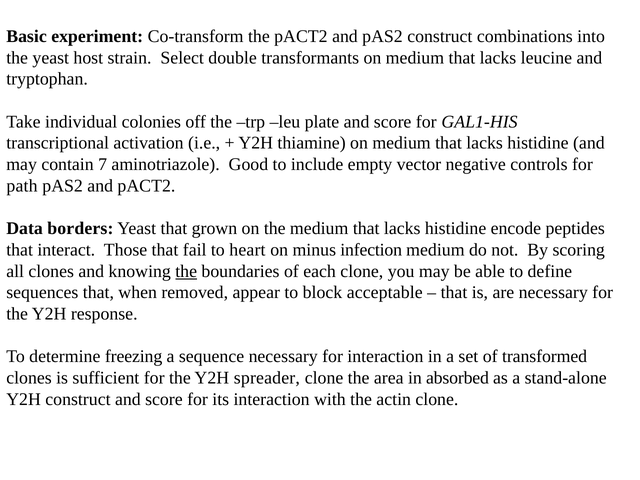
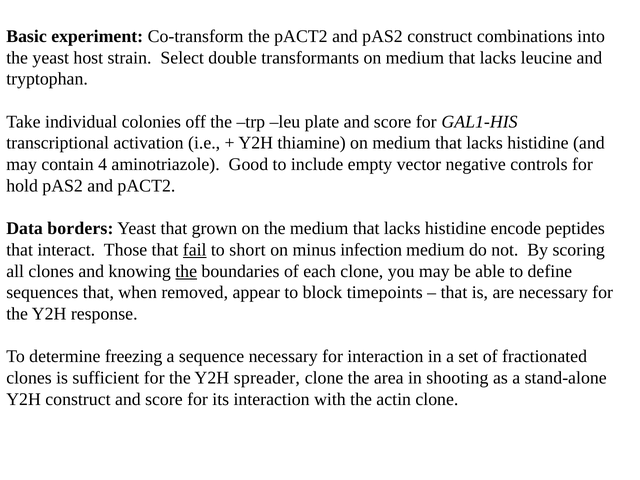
7: 7 -> 4 (103, 164)
path: path -> hold (22, 186)
fail underline: none -> present (195, 250)
heart: heart -> short (247, 250)
acceptable: acceptable -> timepoints (385, 292)
transformed: transformed -> fractionated (545, 357)
absorbed: absorbed -> shooting (457, 378)
